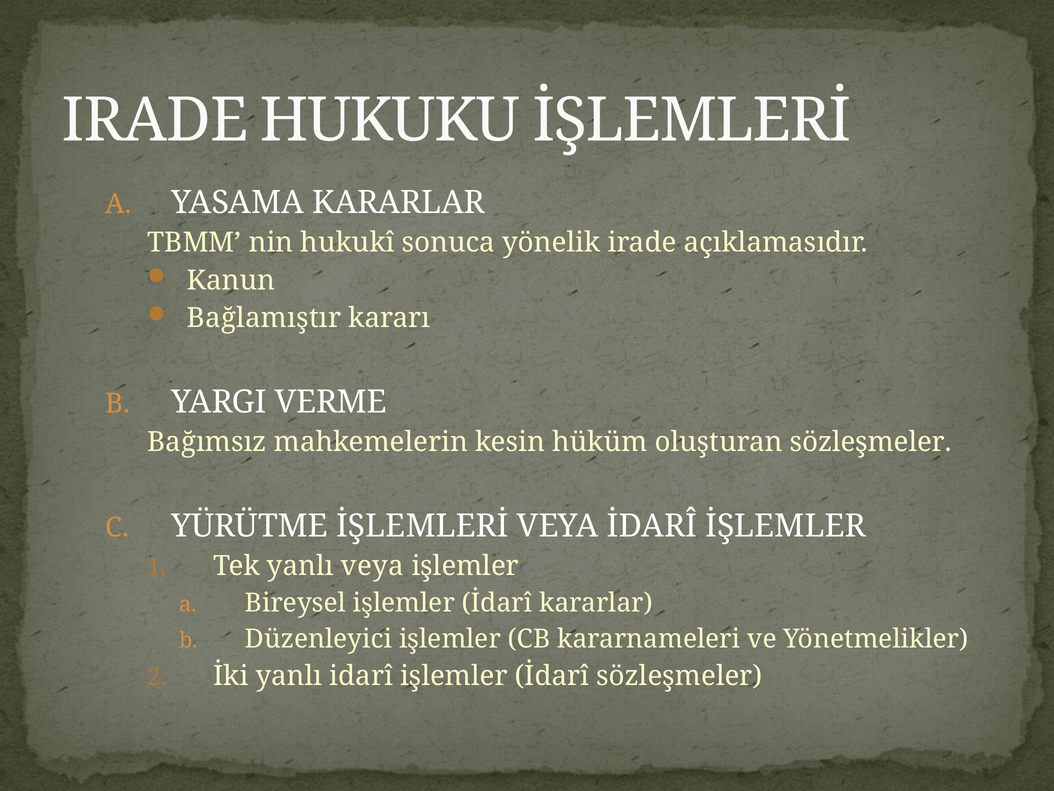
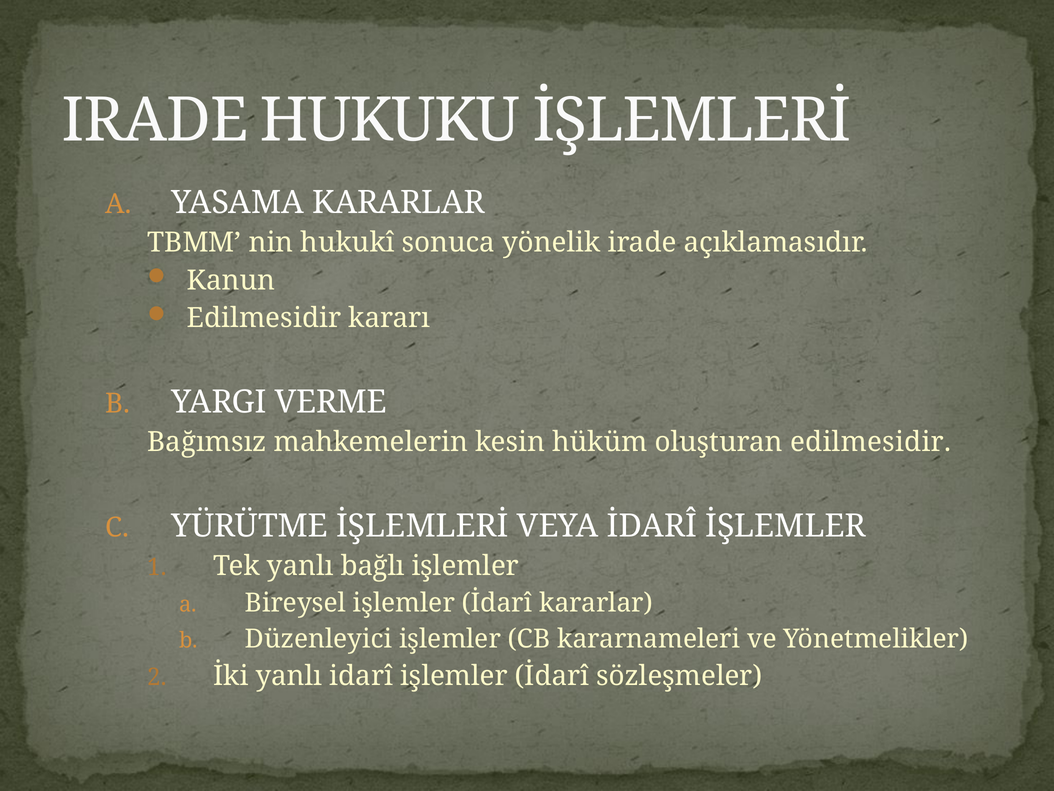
Bağlamıştır: Bağlamıştır -> Edilmesidir (264, 318)
oluşturan sözleşmeler: sözleşmeler -> edilmesidir (871, 442)
yanlı veya: veya -> bağlı (373, 566)
